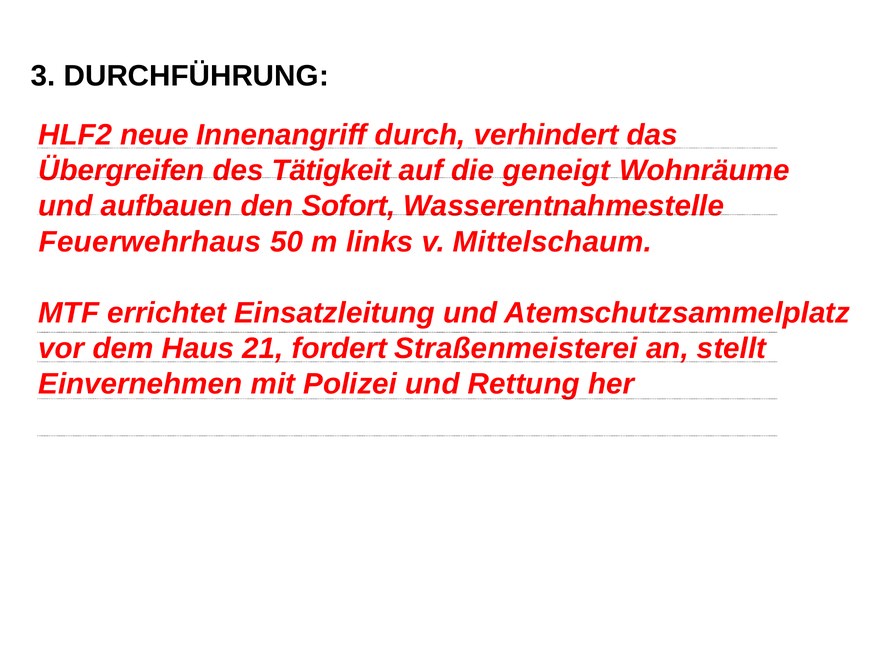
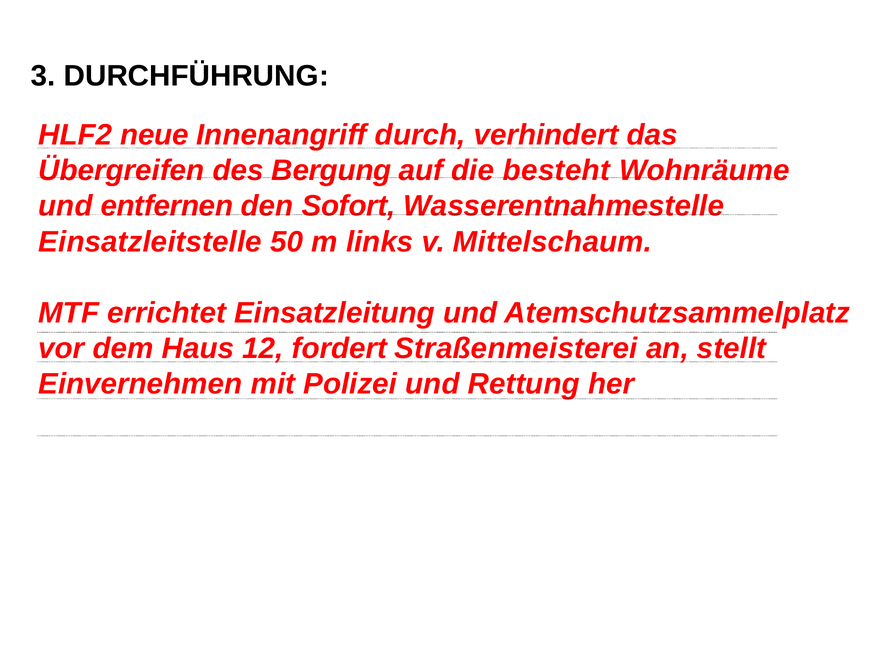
Tätigkeit: Tätigkeit -> Bergung (331, 171)
geneigt: geneigt -> besteht (557, 171)
aufbauen: aufbauen -> entfernen (167, 206)
Feuerwehrhaus: Feuerwehrhaus -> Einsatzleitstelle (150, 242)
21: 21 -> 12 (263, 349)
